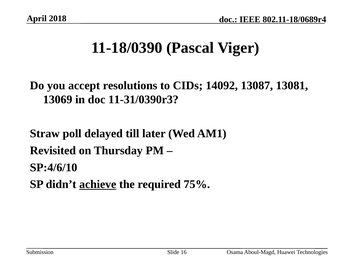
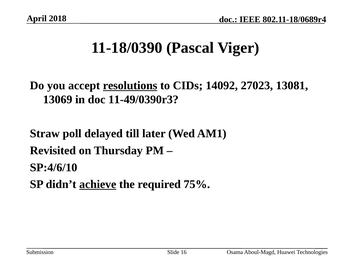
resolutions underline: none -> present (130, 86)
13087: 13087 -> 27023 (257, 86)
11-31/0390r3: 11-31/0390r3 -> 11-49/0390r3 (143, 100)
